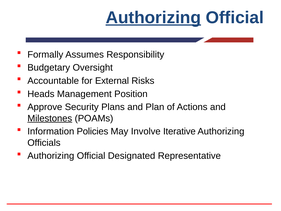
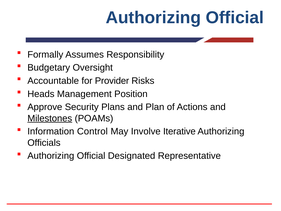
Authorizing underline: present -> none (153, 18)
External: External -> Provider (112, 81)
Policies: Policies -> Control (92, 131)
